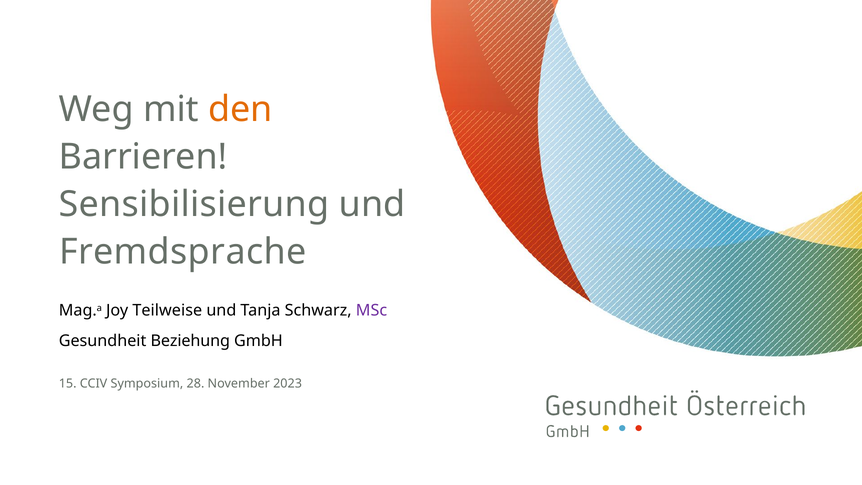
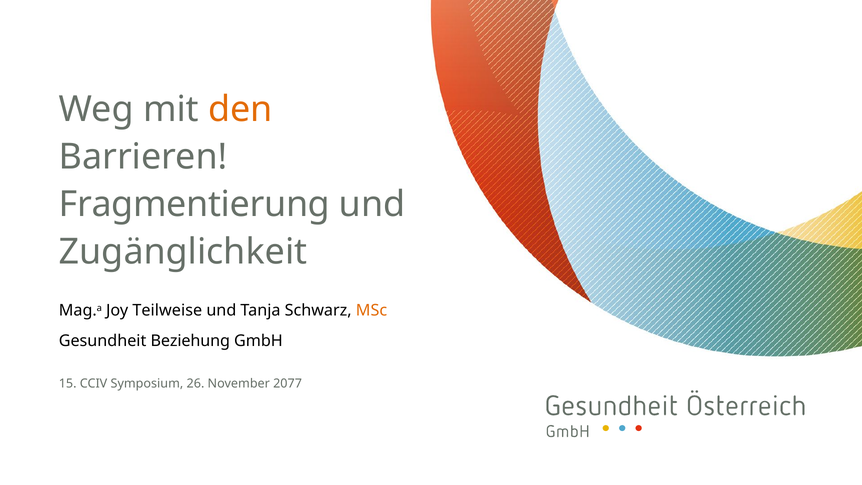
Sensibilisierung: Sensibilisierung -> Fragmentierung (194, 204)
Fremdsprache: Fremdsprache -> Zugänglichkeit (183, 252)
MSc colour: purple -> orange (372, 311)
28: 28 -> 26 (195, 384)
2023: 2023 -> 2077 (288, 384)
